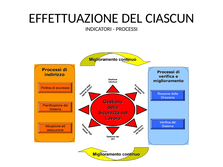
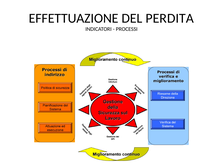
CIASCUN: CIASCUN -> PERDITA (170, 18)
